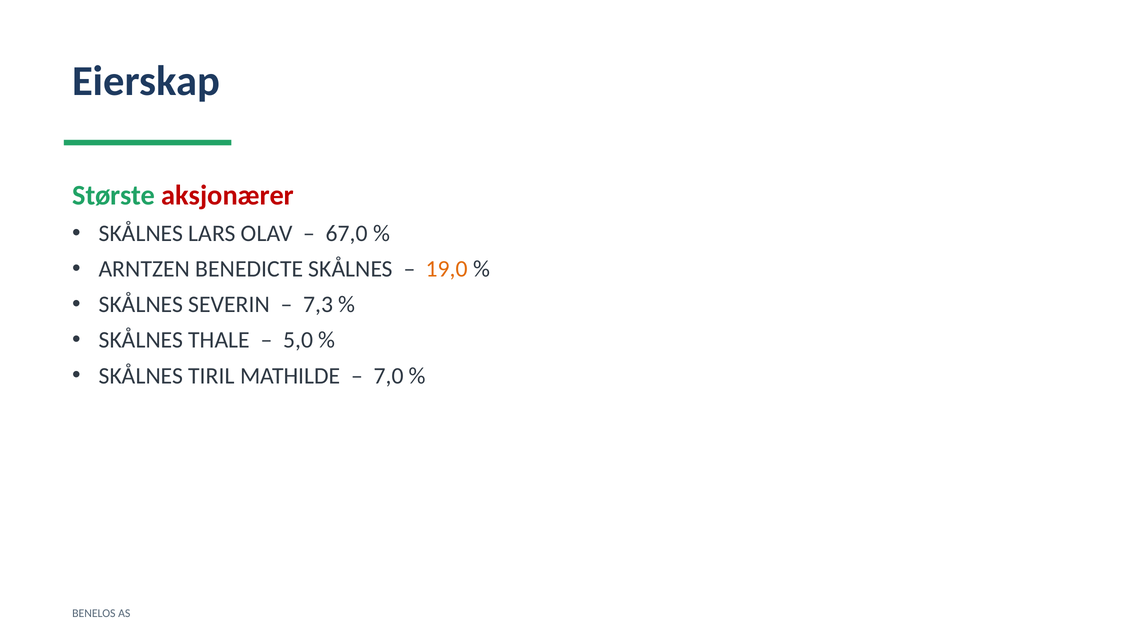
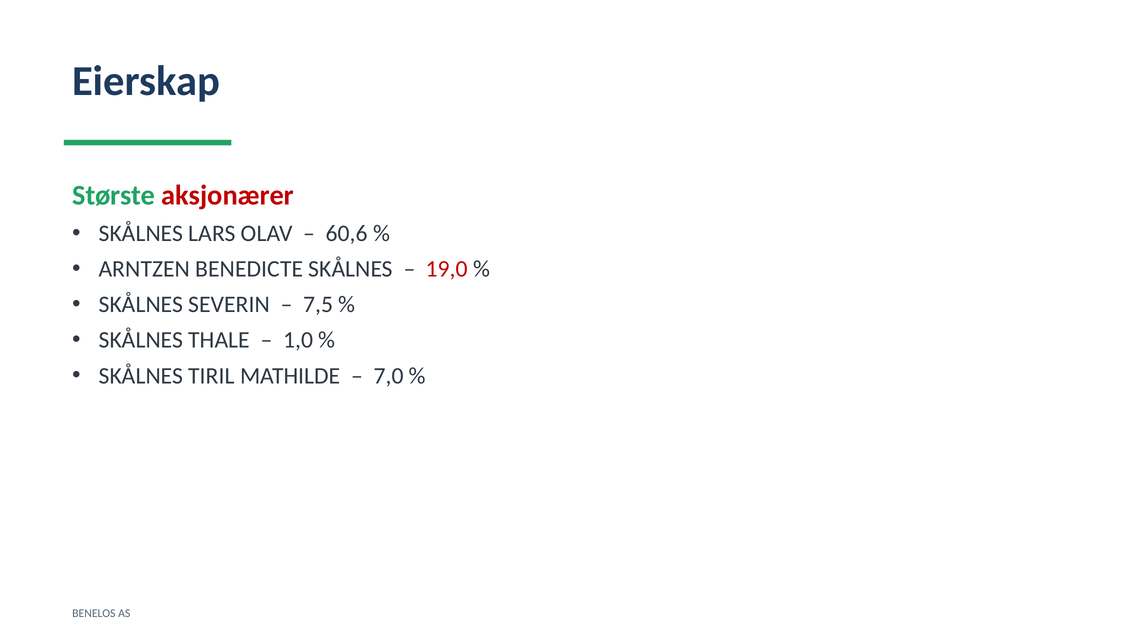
67,0: 67,0 -> 60,6 (347, 233)
19,0 colour: orange -> red (447, 269)
7,3: 7,3 -> 7,5 (318, 304)
5,0: 5,0 -> 1,0 (298, 340)
